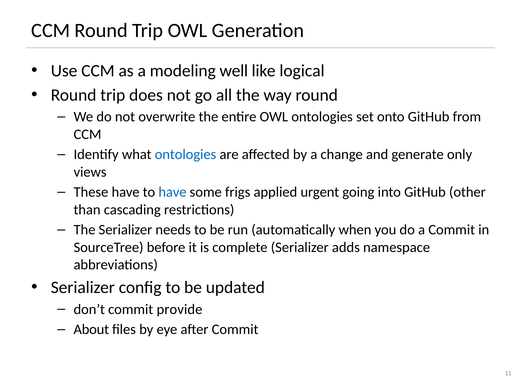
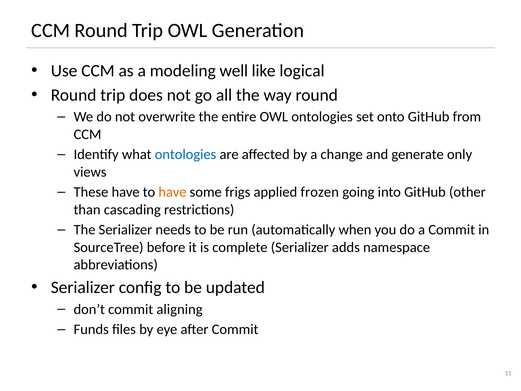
have colour: blue -> orange (172, 192)
urgent: urgent -> frozen (320, 192)
provide: provide -> aligning (180, 309)
About: About -> Funds (91, 329)
